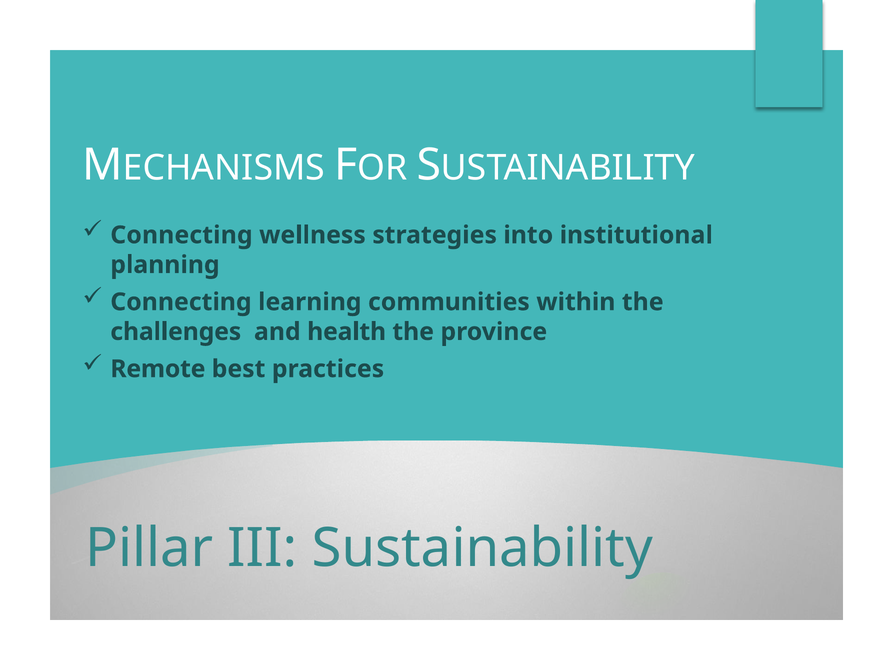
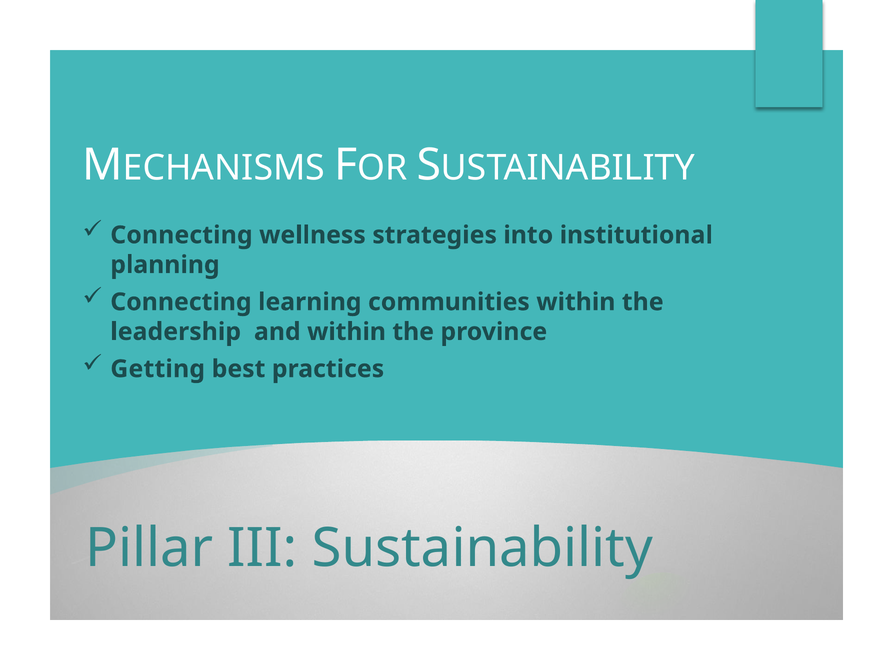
challenges: challenges -> leadership (176, 332)
and health: health -> within (347, 332)
Remote: Remote -> Getting (158, 369)
